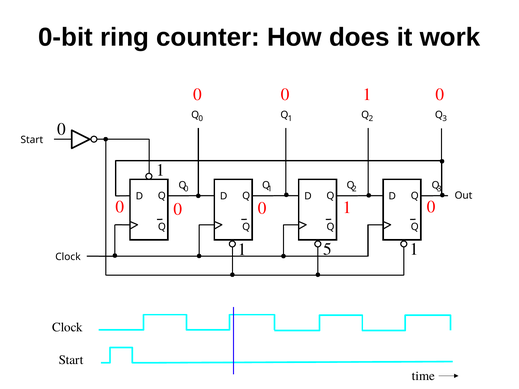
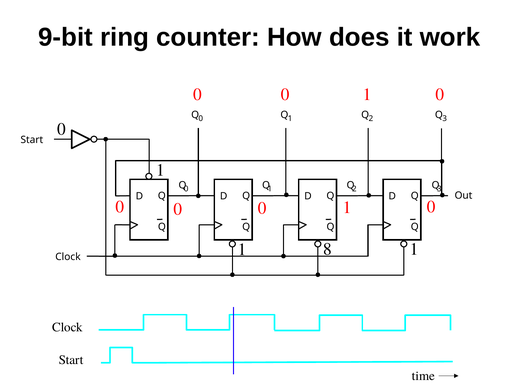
0-bit: 0-bit -> 9-bit (66, 37)
5: 5 -> 8 (328, 249)
